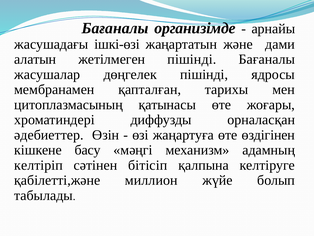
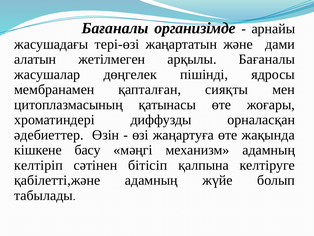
ішкі-өзі: ішкі-өзі -> тері-өзі (117, 44)
жетілмеген пішінді: пішінді -> арқылы (192, 59)
тарихы: тарихы -> сияқты (227, 89)
өздігінен: өздігінен -> жақында (268, 135)
қабілетті,және миллион: миллион -> адамның (151, 180)
